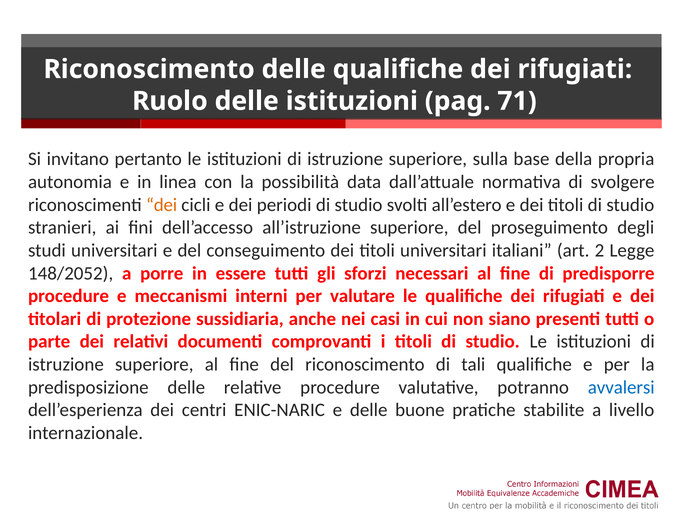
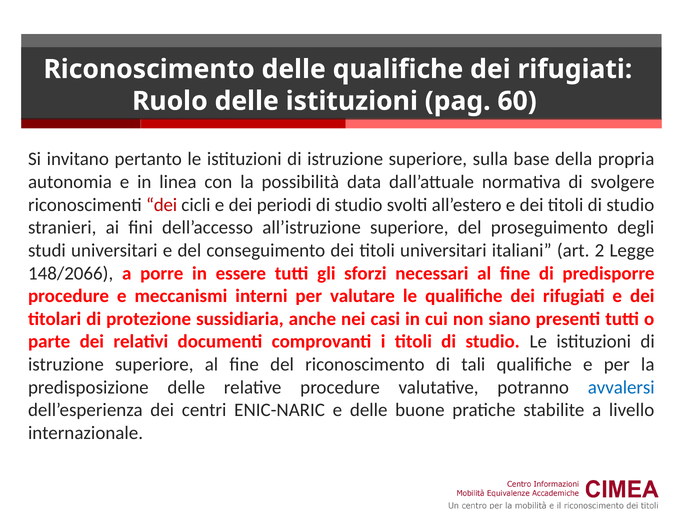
71: 71 -> 60 (517, 101)
dei colour: orange -> red (162, 205)
148/2052: 148/2052 -> 148/2066 (71, 273)
